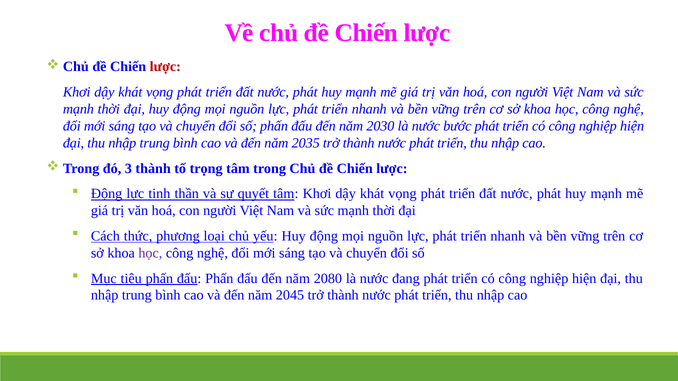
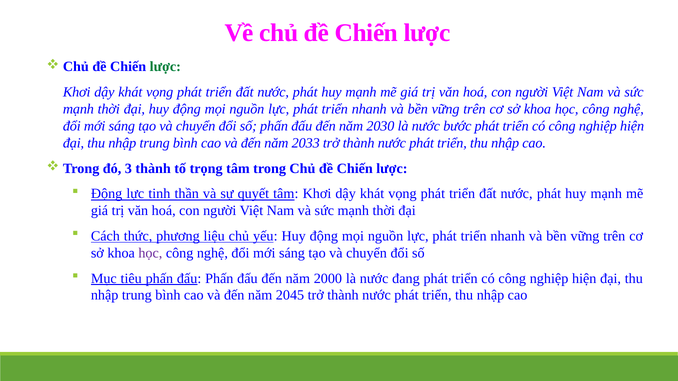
lược colour: red -> green (165, 67)
2035: 2035 -> 2033 (306, 143)
loại: loại -> liệu (214, 236)
2080: 2080 -> 2000 (328, 279)
